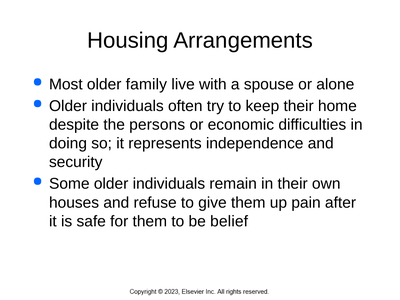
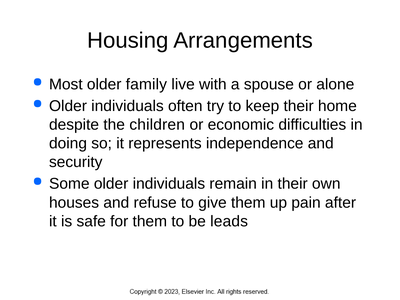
persons: persons -> children (157, 125)
belief: belief -> leads (229, 221)
